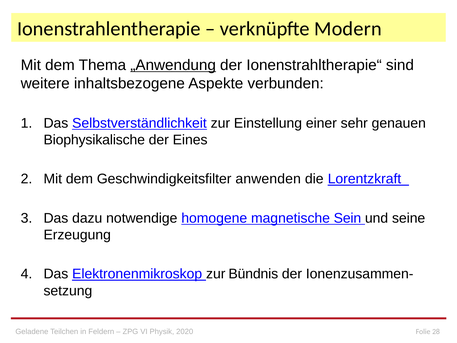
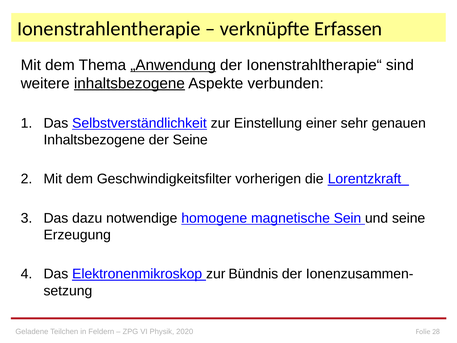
Modern: Modern -> Erfassen (348, 29)
inhaltsbezogene underline: none -> present (129, 83)
Biophysikalische: Biophysikalische -> Inhaltsbezogene (94, 140)
der Eines: Eines -> Seine (190, 140)
anwenden: anwenden -> vorherigen (268, 179)
